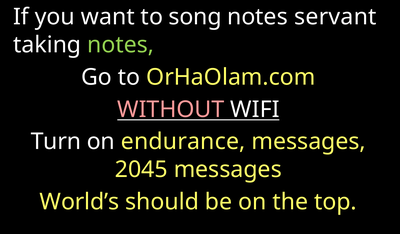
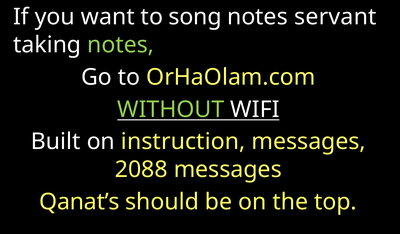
WITHOUT colour: pink -> light green (171, 110)
Turn: Turn -> Built (56, 142)
endurance: endurance -> instruction (183, 142)
2045: 2045 -> 2088 (141, 170)
World’s: World’s -> Qanat’s (79, 202)
